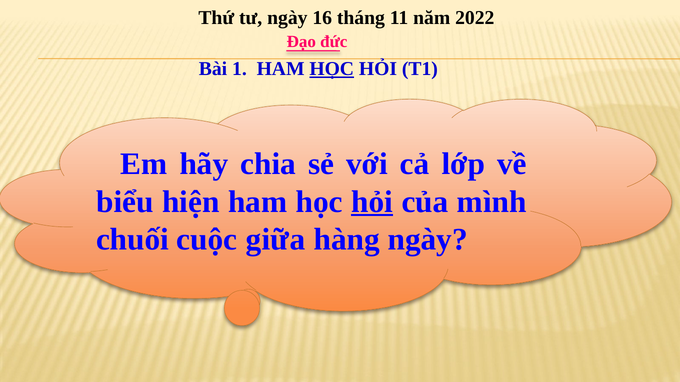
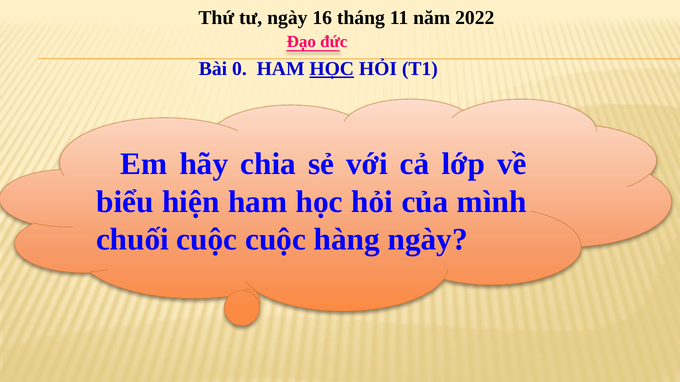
1: 1 -> 0 (239, 69)
hỏi underline: present -> none (372, 202)
cuộc giữa: giữa -> cuộc (276, 239)
